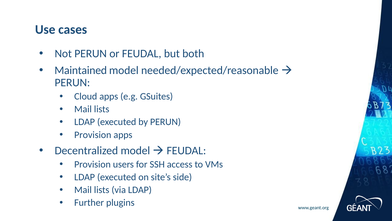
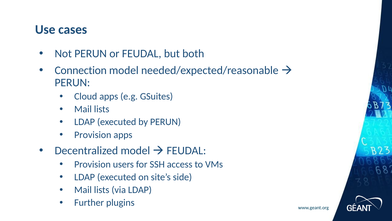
Maintained: Maintained -> Connection (81, 70)
